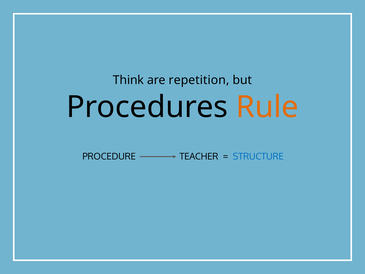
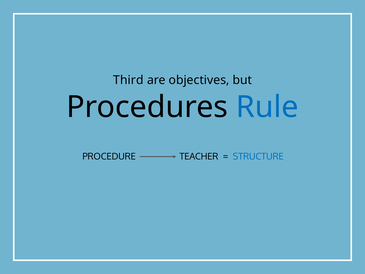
Think: Think -> Third (128, 80)
repetition: repetition -> objectives (199, 80)
Rule colour: orange -> blue (267, 107)
